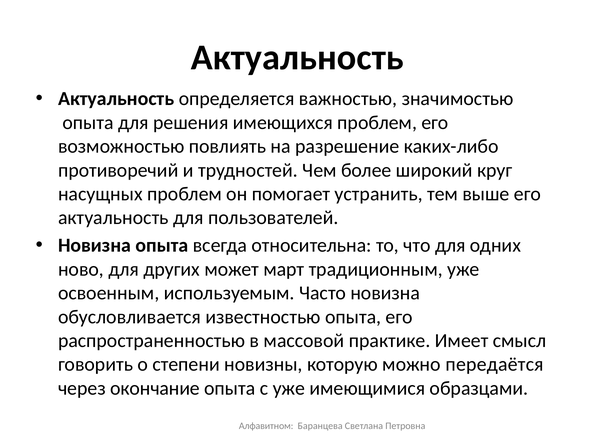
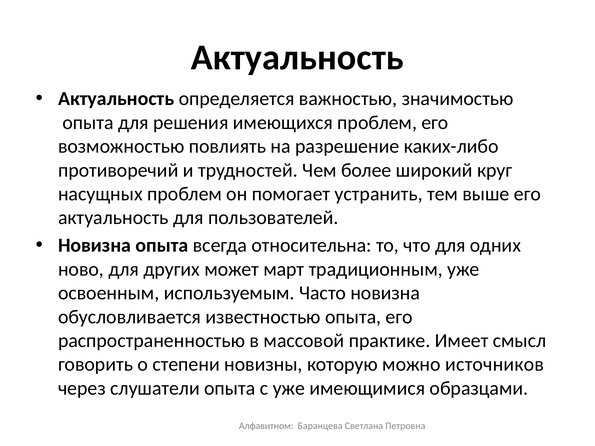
передаётся: передаётся -> источников (495, 365)
окончание: окончание -> слушатели (155, 388)
